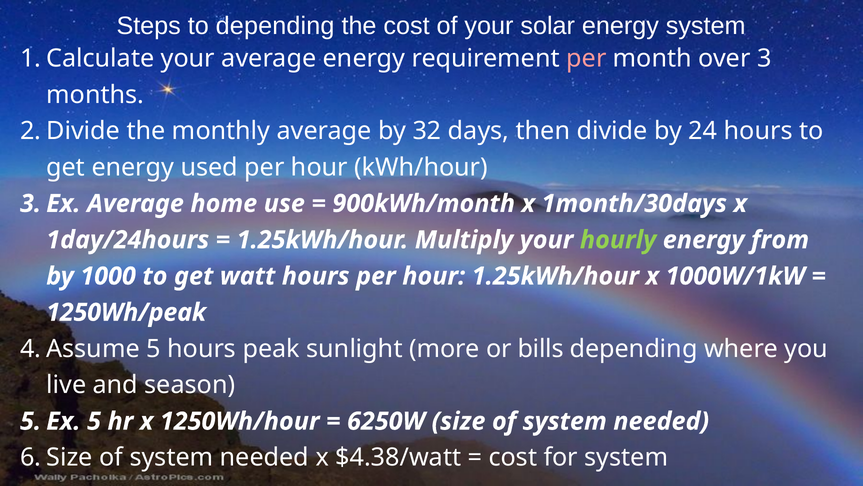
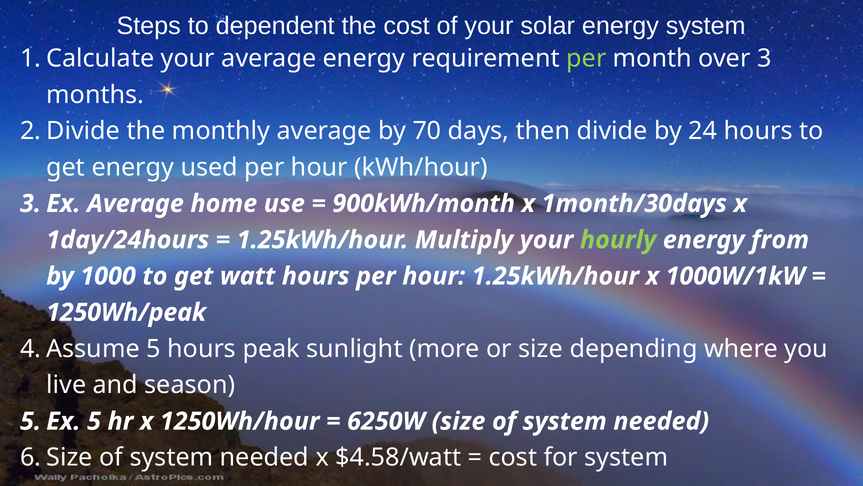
to depending: depending -> dependent (275, 26)
per colour: pink -> light green (586, 58)
32: 32 -> 70 (427, 131)
or bills: bills -> size (541, 348)
$4.38/watt: $4.38/watt -> $4.58/watt (398, 457)
